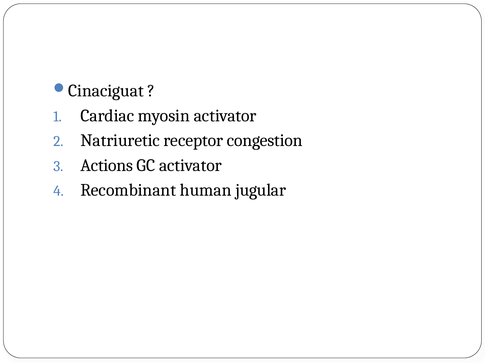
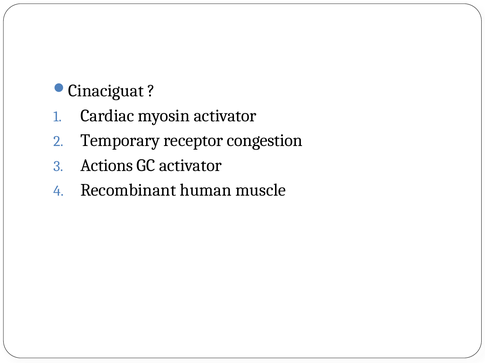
Natriuretic: Natriuretic -> Temporary (120, 141)
jugular: jugular -> muscle (261, 191)
